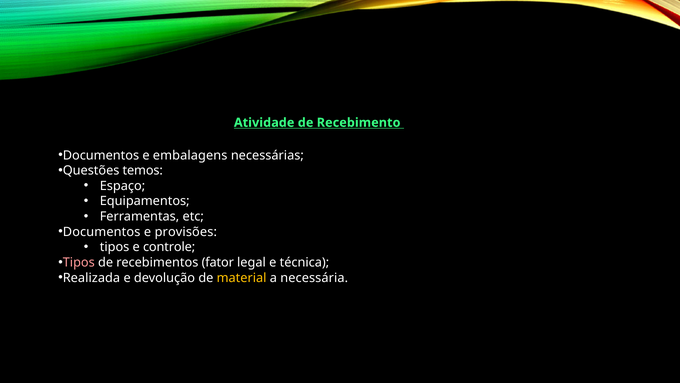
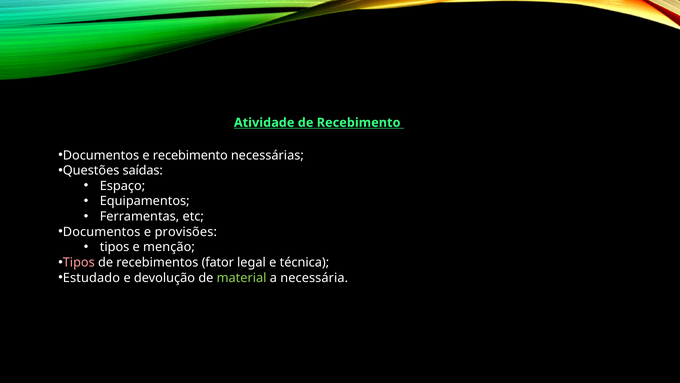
e embalagens: embalagens -> recebimento (190, 155)
temos: temos -> saídas (143, 170)
controle: controle -> menção (169, 247)
Realizada: Realizada -> Estudado (91, 278)
material colour: yellow -> light green (242, 278)
